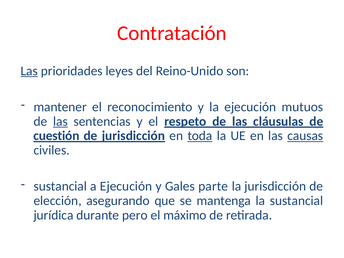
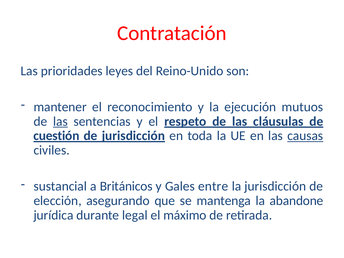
Las underline: present -> none (29, 71)
toda underline: present -> none (200, 136)
a Ejecución: Ejecución -> Británicos (126, 186)
parte: parte -> entre (213, 186)
la sustancial: sustancial -> abandone (297, 201)
pero: pero -> legal (135, 215)
